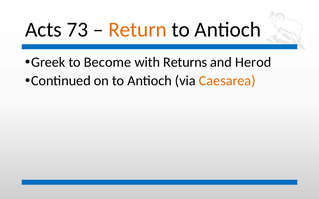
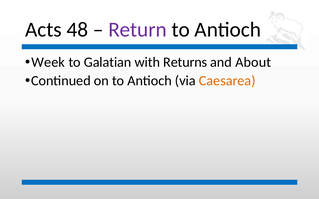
73: 73 -> 48 (77, 30)
Return colour: orange -> purple (138, 30)
Greek: Greek -> Week (48, 62)
Become: Become -> Galatian (108, 62)
Herod: Herod -> About (253, 62)
